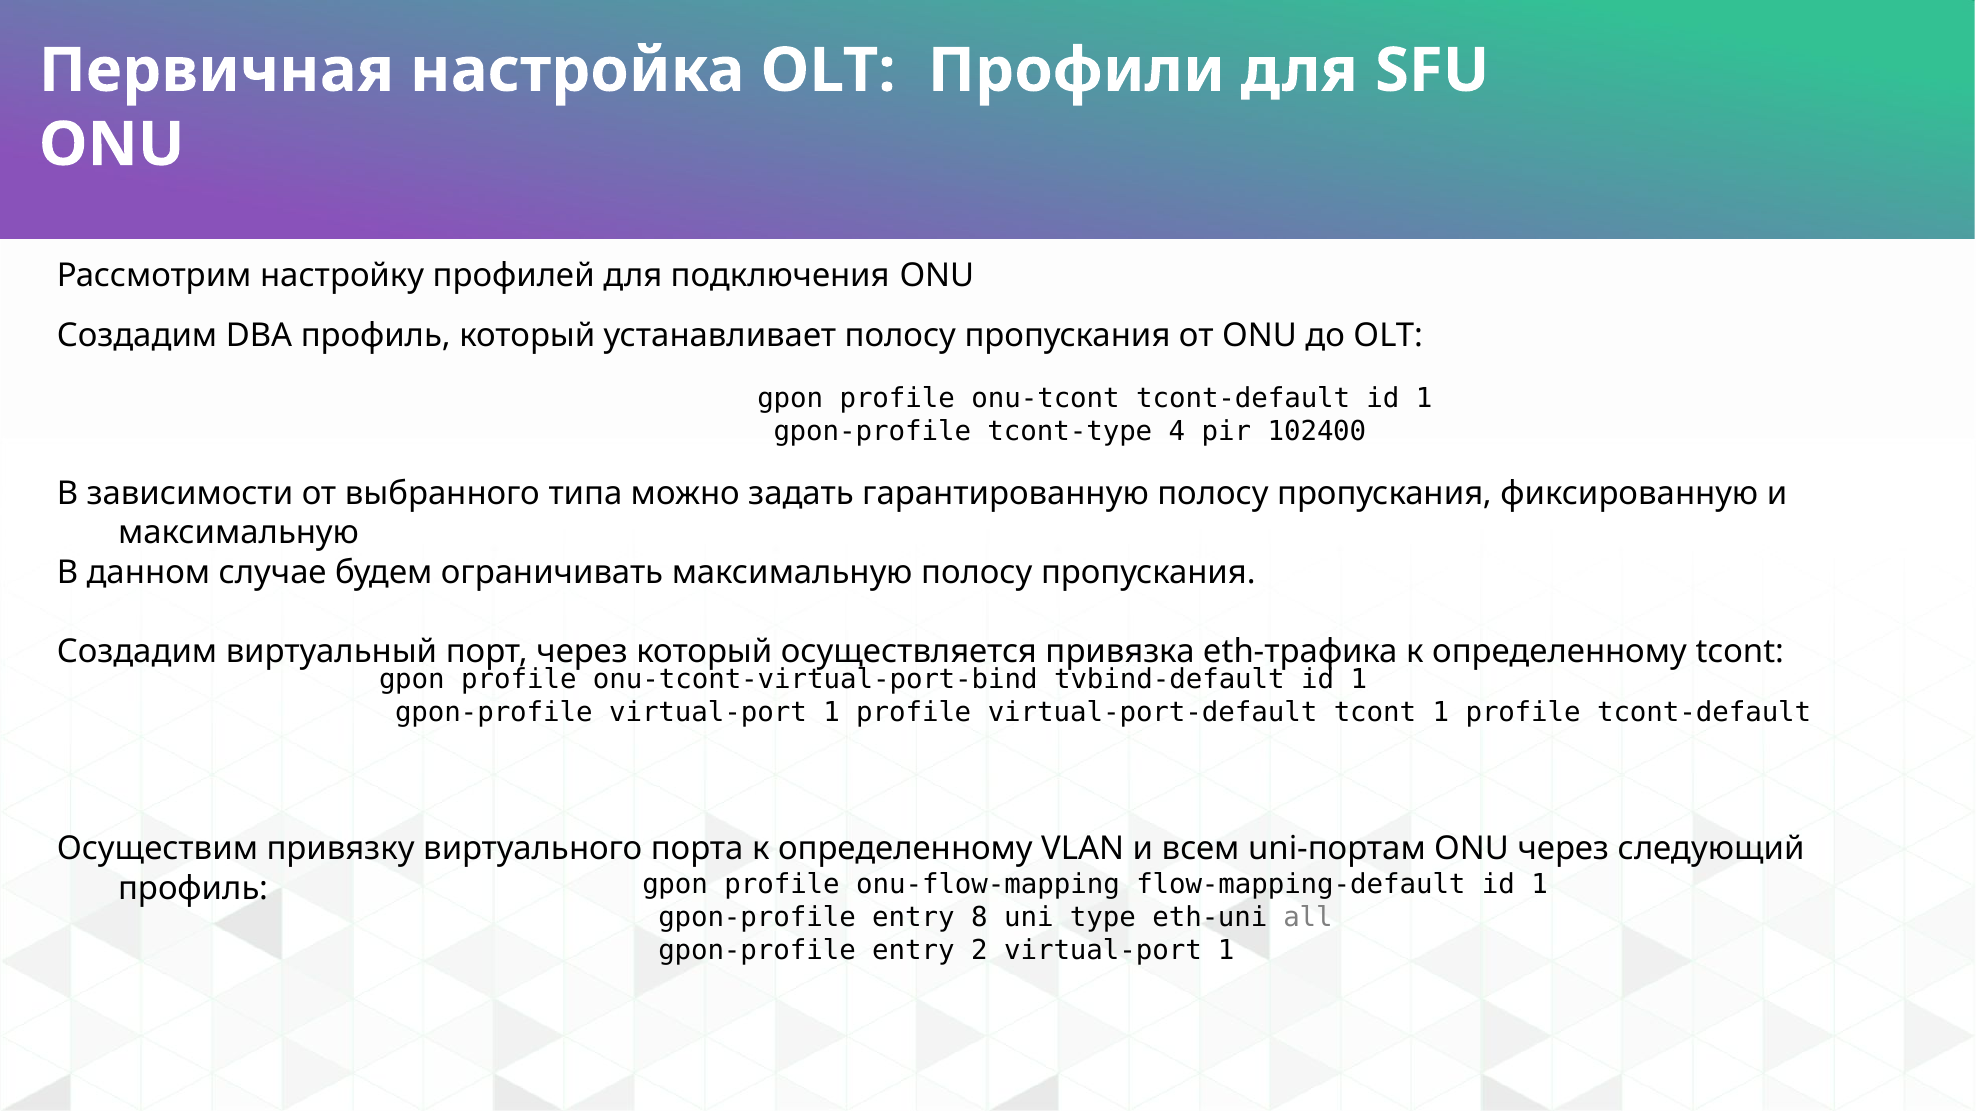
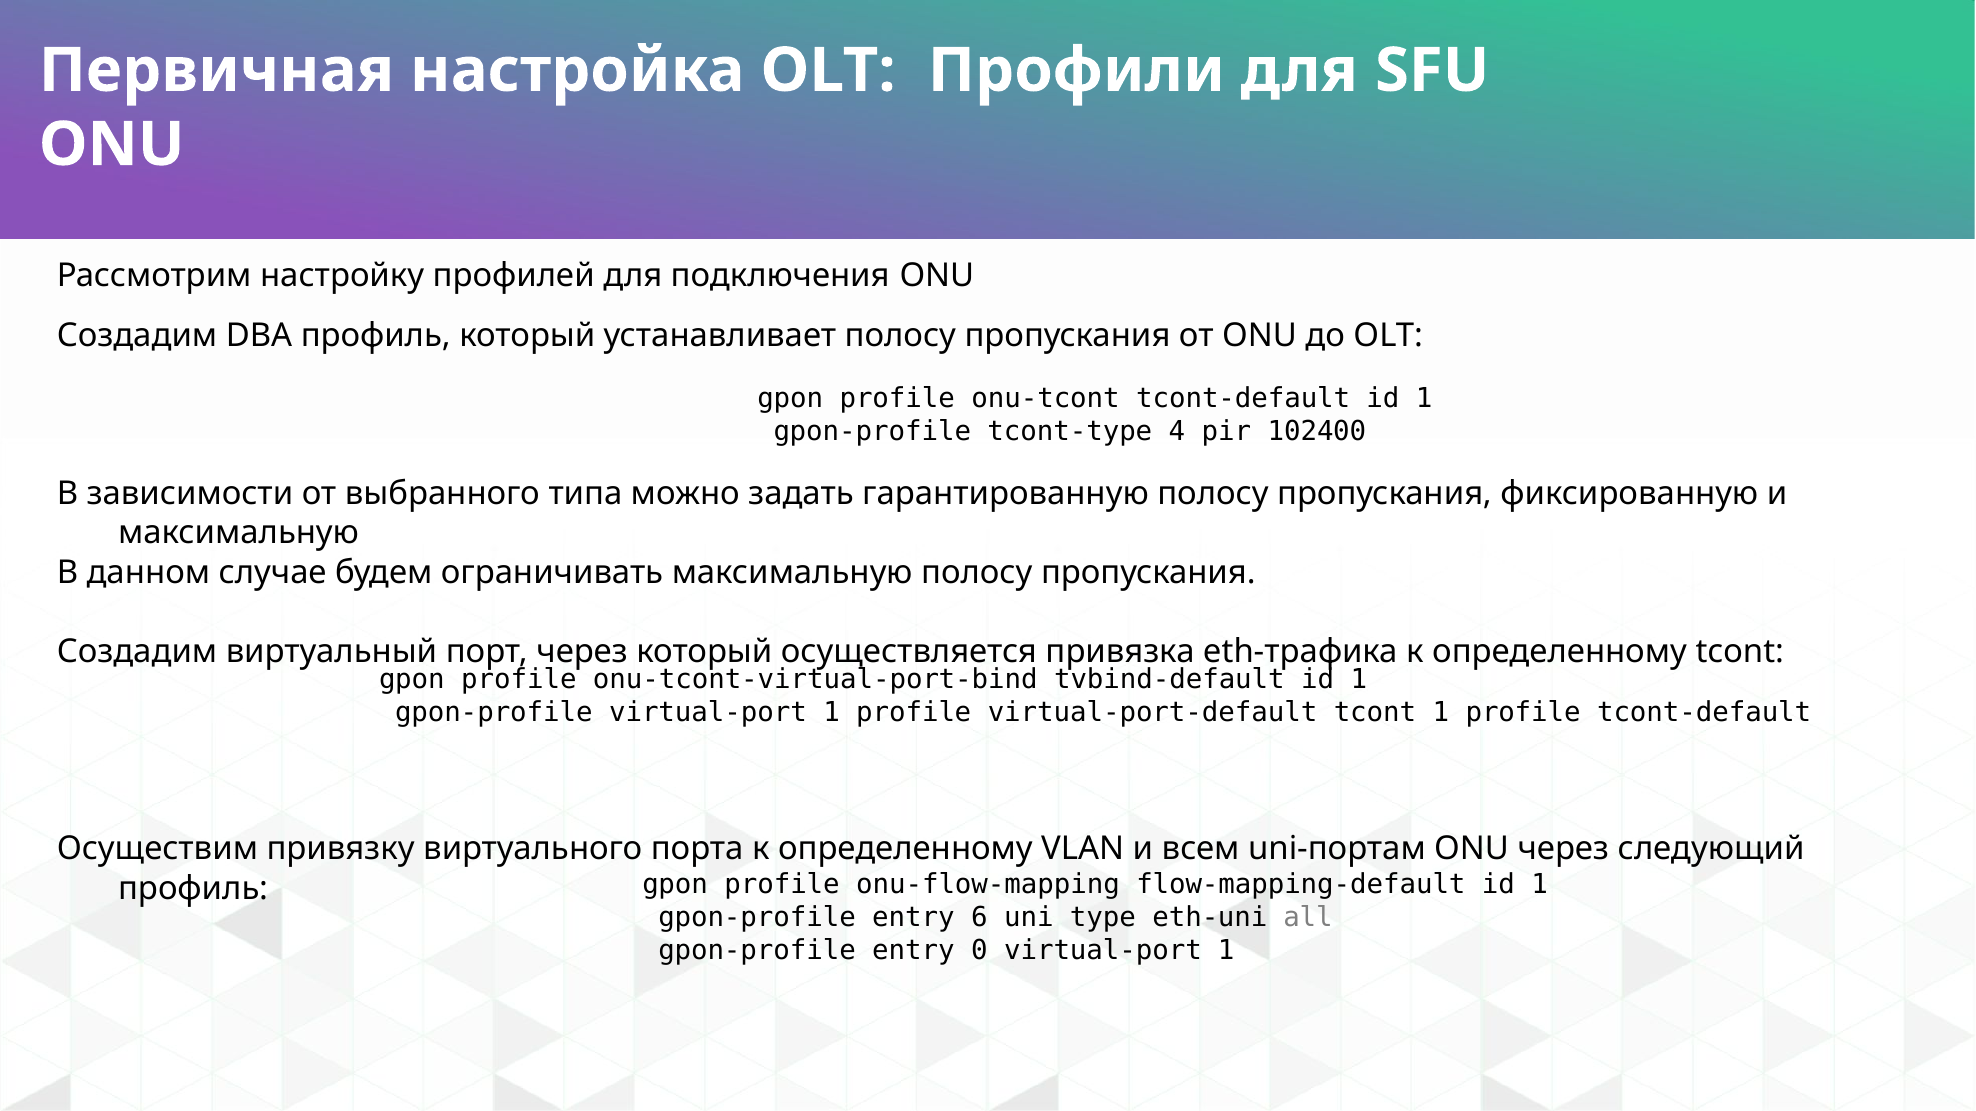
8: 8 -> 6 (979, 918)
2: 2 -> 0 (979, 951)
